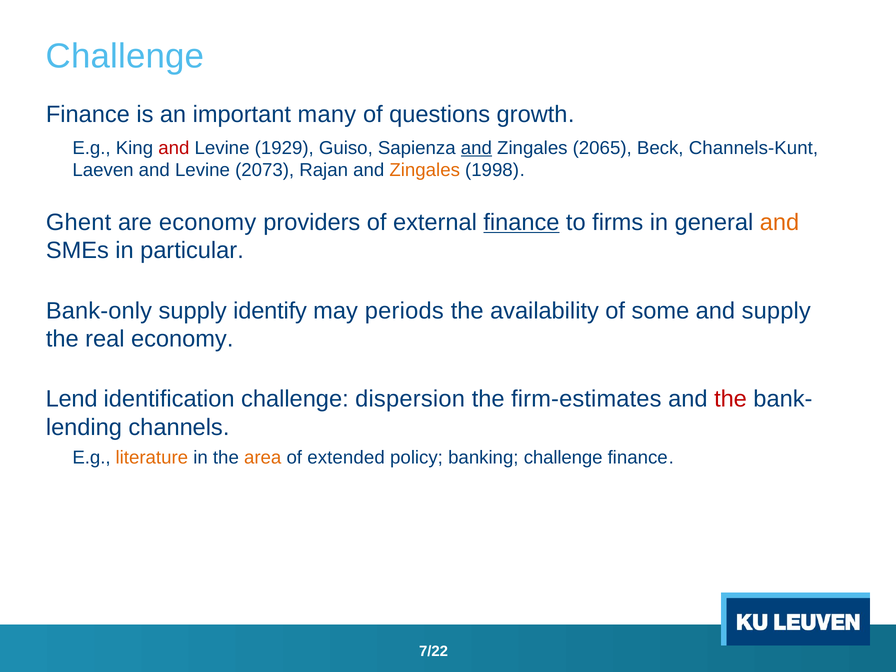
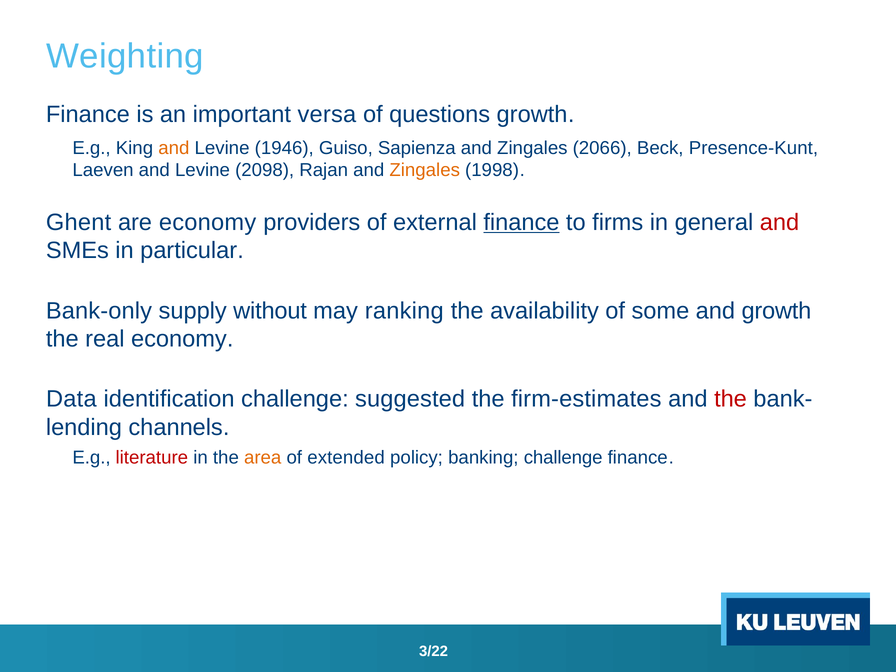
Challenge: Challenge -> Weighting (125, 56)
many: many -> versa (327, 115)
and colour: red -> orange (174, 148)
1929: 1929 -> 1946 (284, 148)
and underline: present -> none (476, 148)
2065: 2065 -> 2066 (602, 148)
Channels-Kunt: Channels-Kunt -> Presence-Kunt (753, 148)
2073: 2073 -> 2098 (265, 170)
and colour: orange -> red (780, 222)
identify: identify -> without (270, 311)
periods: periods -> ranking (404, 311)
and supply: supply -> growth (776, 311)
Lend: Lend -> Data (71, 399)
dispersion: dispersion -> suggested (410, 399)
literature colour: orange -> red (152, 458)
7/22: 7/22 -> 3/22 (434, 651)
